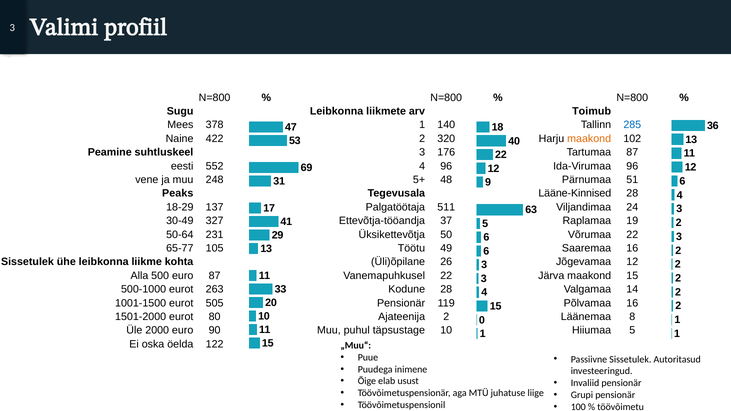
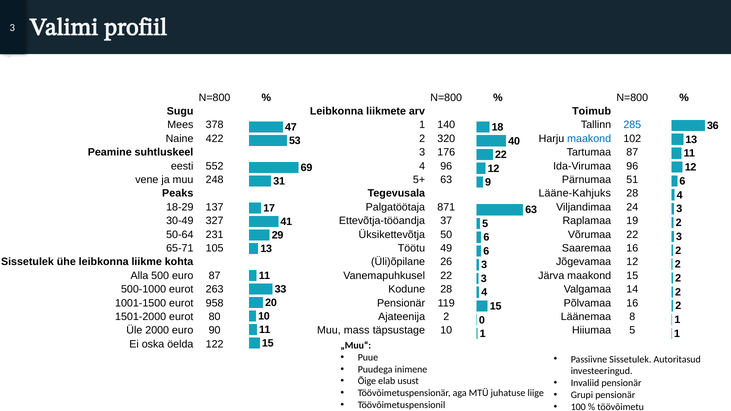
maakond colour: orange -> blue (589, 139)
5+ 48: 48 -> 63 (446, 180)
Lääne-Kinnised: Lääne-Kinnised -> Lääne-Kahjuks (575, 194)
511: 511 -> 871 (446, 207)
65-77: 65-77 -> 65-71 (180, 248)
505: 505 -> 958 (215, 303)
puhul: puhul -> mass (357, 331)
